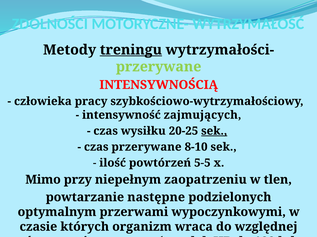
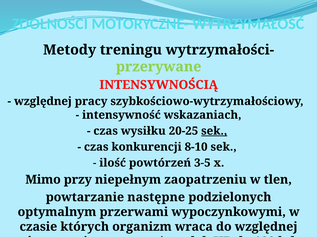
treningu underline: present -> none (131, 50)
człowieka: człowieka -> względnej (43, 102)
zajmujących: zajmujących -> wskazaniach (203, 115)
czas przerywane: przerywane -> konkurencji (147, 147)
5-5: 5-5 -> 3-5 (202, 163)
